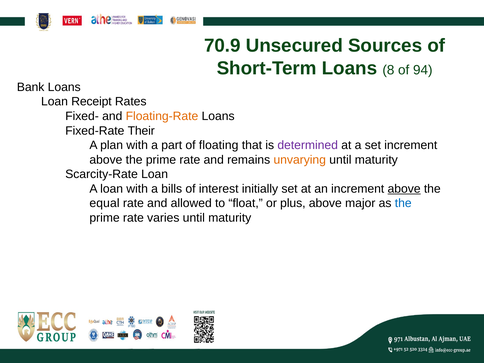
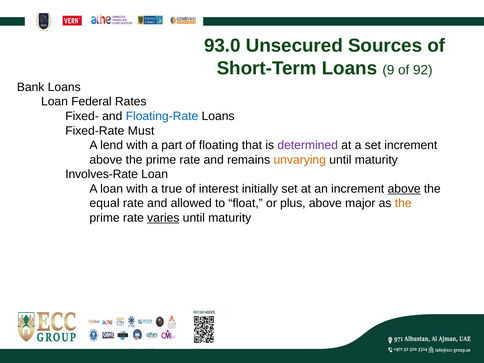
70.9: 70.9 -> 93.0 (222, 46)
8: 8 -> 9 (388, 70)
94: 94 -> 92 (423, 70)
Receipt: Receipt -> Federal (91, 102)
Floating-Rate colour: orange -> blue (162, 116)
Their: Their -> Must (141, 131)
plan: plan -> lend (112, 145)
Scarcity-Rate: Scarcity-Rate -> Involves-Rate (102, 174)
bills: bills -> true (172, 189)
the colour: blue -> orange (403, 203)
varies underline: none -> present (163, 218)
